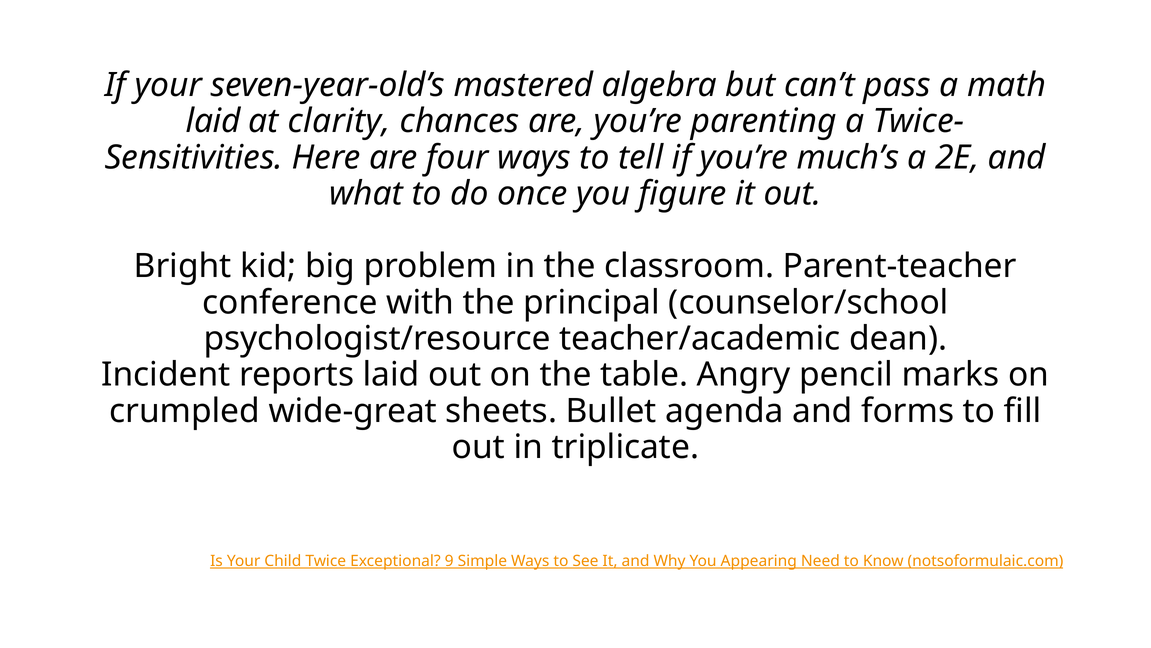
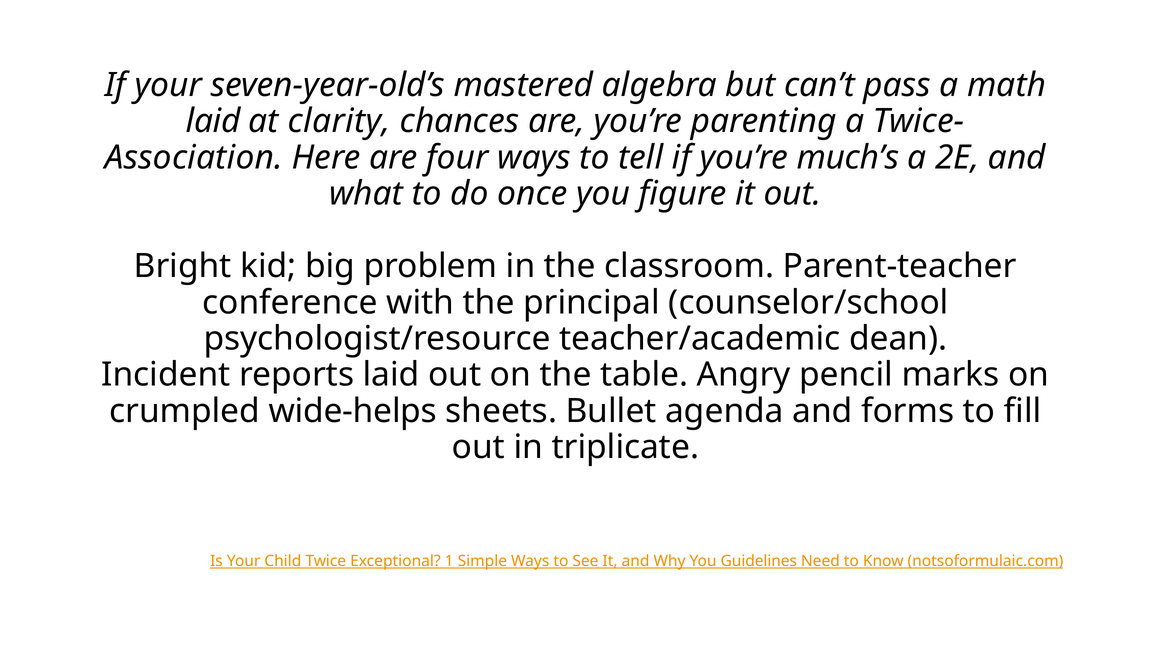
Sensitivities: Sensitivities -> Association (194, 157)
wide-great: wide-great -> wide-helps (353, 411)
9: 9 -> 1 (449, 561)
Appearing: Appearing -> Guidelines (759, 561)
